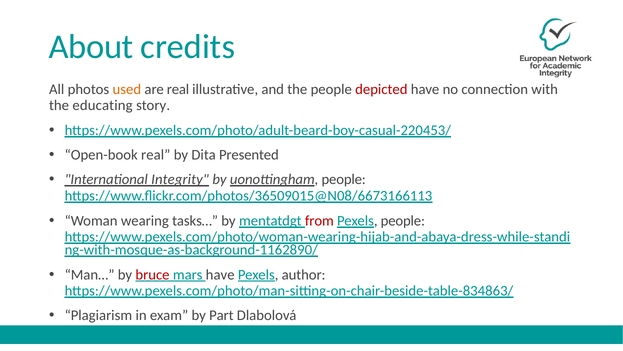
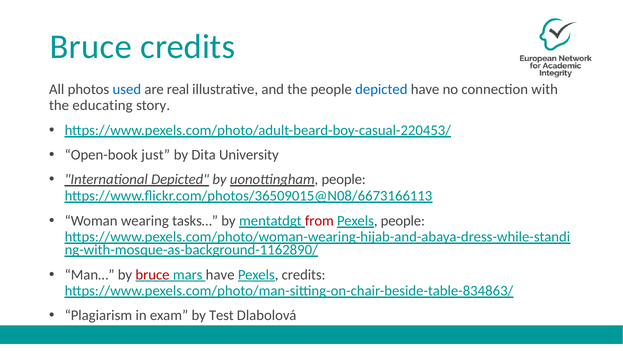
About: About -> Bruce (91, 47)
used colour: orange -> blue (127, 89)
depicted colour: red -> blue (381, 89)
Open-book real: real -> just (156, 155)
Presented: Presented -> University (249, 155)
International Integrity: Integrity -> Depicted (180, 179)
Pexels author: author -> credits (304, 274)
Part: Part -> Test (221, 315)
